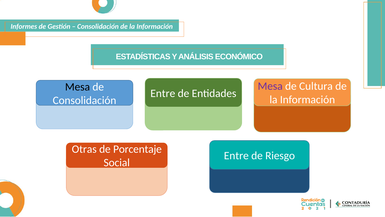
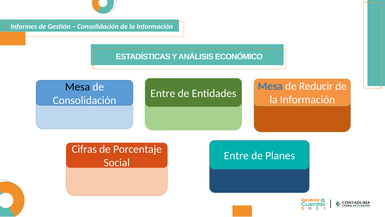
Mesa colour: purple -> blue (270, 86)
Cultura: Cultura -> Reducir (316, 86)
Otras: Otras -> Cifras (84, 149)
Riesgo: Riesgo -> Planes (280, 155)
